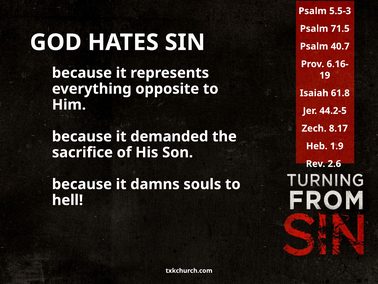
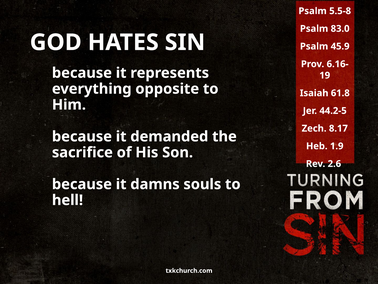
5.5-3: 5.5-3 -> 5.5-8 (340, 11)
71.5: 71.5 -> 83.0 (340, 29)
40.7: 40.7 -> 45.9 (340, 46)
